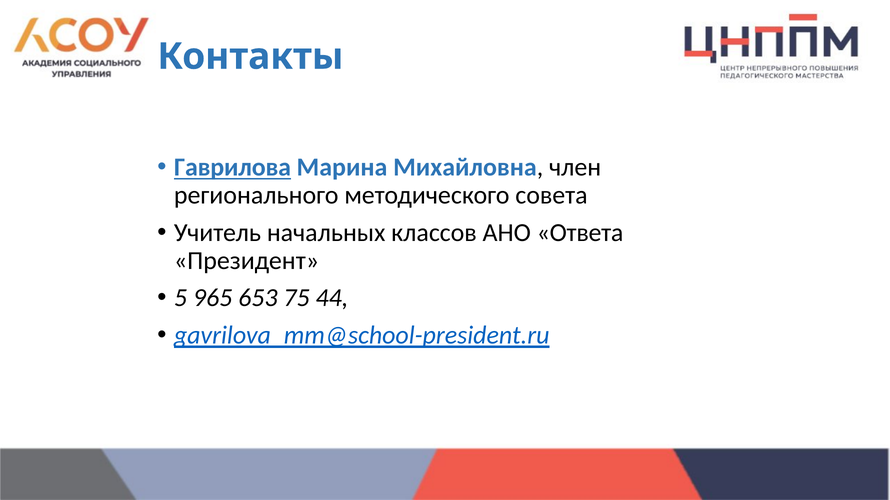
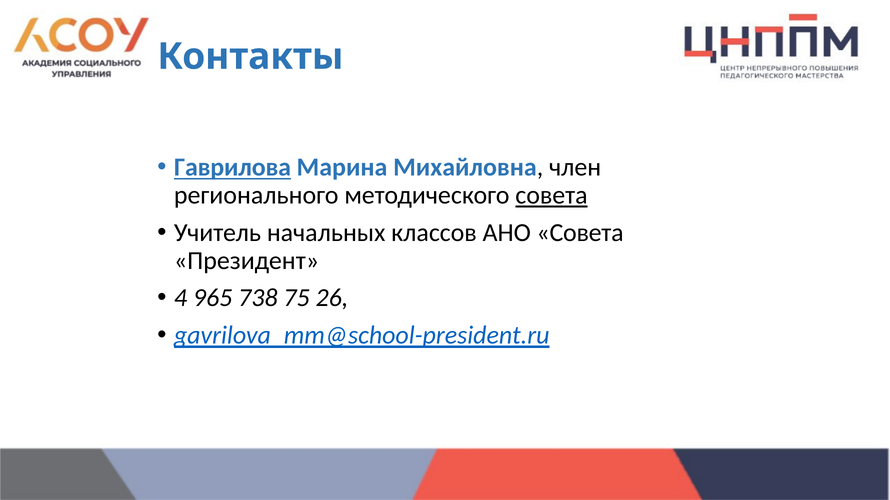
совета underline: none -> present (552, 196)
АНО Ответа: Ответа -> Совета (580, 233)
5: 5 -> 4 (181, 298)
653: 653 -> 738 (258, 298)
44: 44 -> 26 (332, 298)
